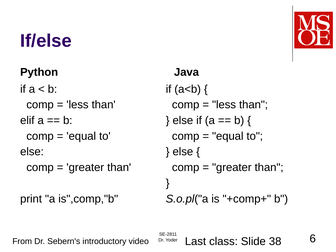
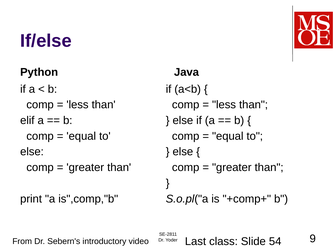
38: 38 -> 54 (275, 242)
6: 6 -> 9 (313, 239)
